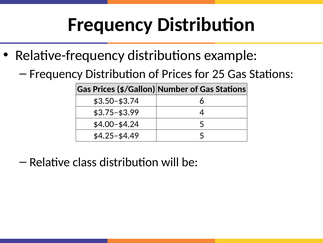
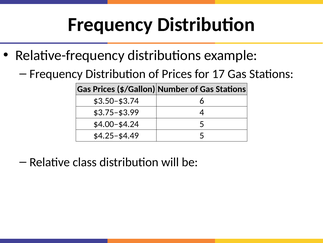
25: 25 -> 17 (218, 74)
